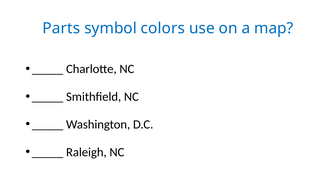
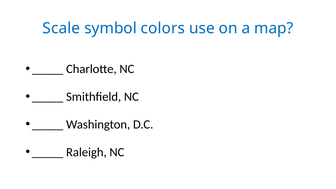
Parts: Parts -> Scale (61, 28)
